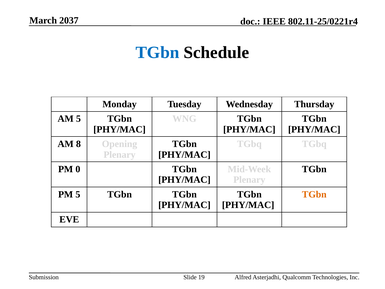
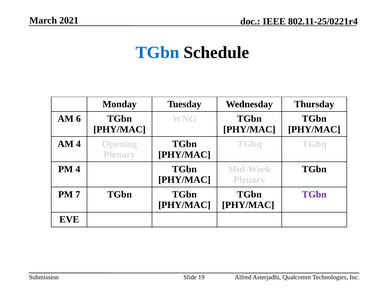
2037: 2037 -> 2021 (69, 20)
AM 5: 5 -> 6 (78, 119)
AM 8: 8 -> 4 (78, 144)
PM 0: 0 -> 4 (78, 169)
PM 5: 5 -> 7 (78, 194)
TGbn colour: orange -> purple (314, 194)
